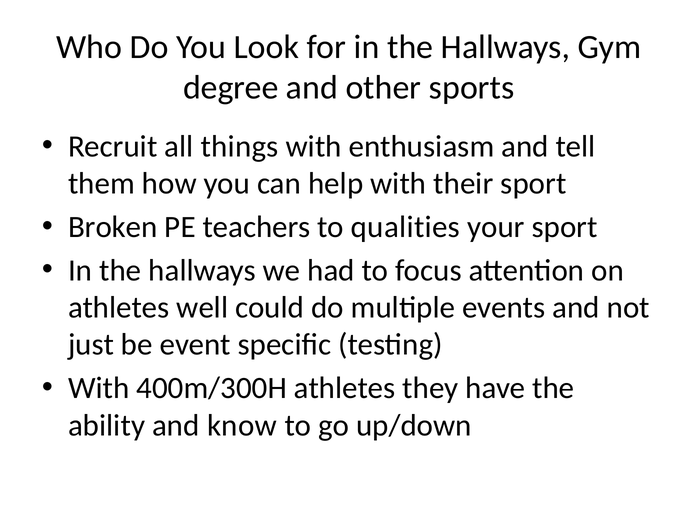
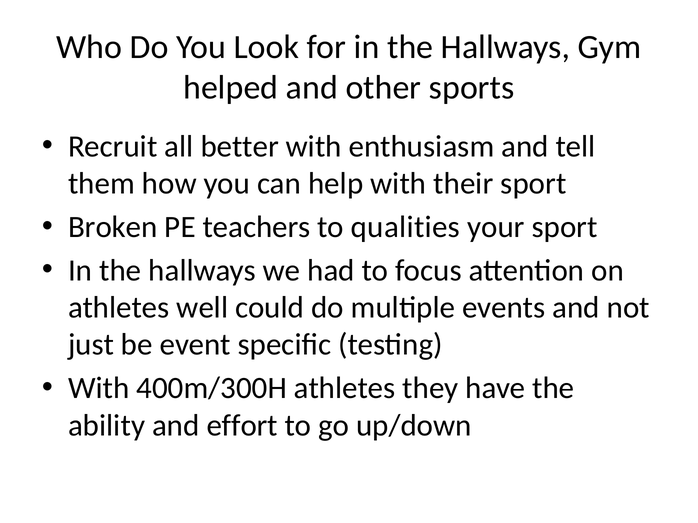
degree: degree -> helped (231, 88)
things: things -> better (240, 146)
know: know -> effort (242, 426)
